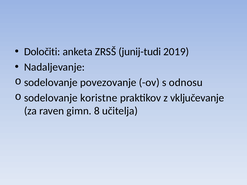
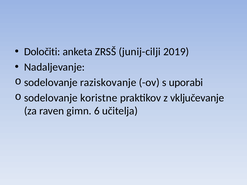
junij-tudi: junij-tudi -> junij-cilji (140, 52)
povezovanje: povezovanje -> raziskovanje (108, 83)
odnosu: odnosu -> uporabi (186, 83)
8: 8 -> 6 (97, 111)
